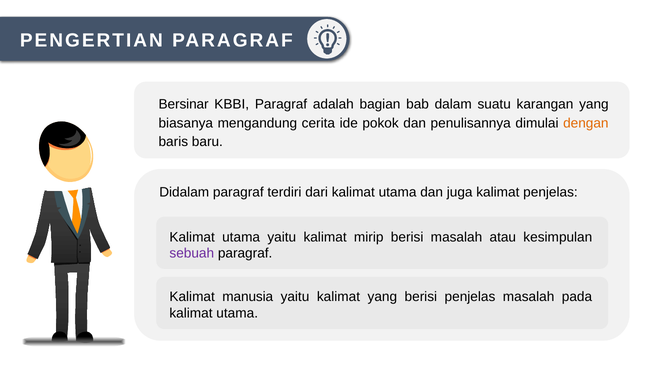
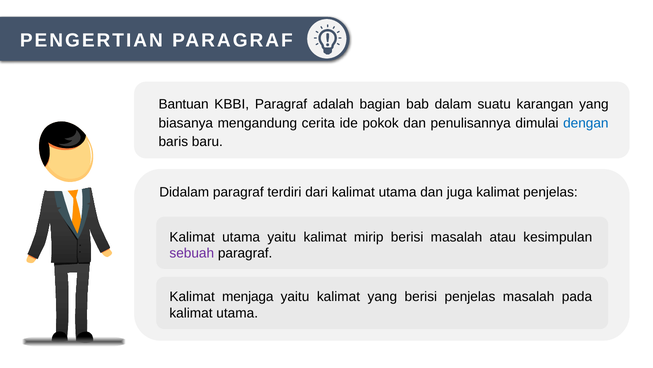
Bersinar: Bersinar -> Bantuan (184, 104)
dengan colour: orange -> blue (586, 123)
manusia: manusia -> menjaga (248, 296)
